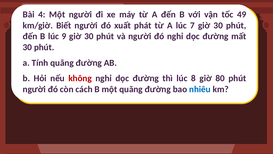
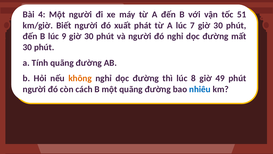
49: 49 -> 51 (242, 14)
không colour: red -> orange (80, 78)
80: 80 -> 49 (220, 78)
